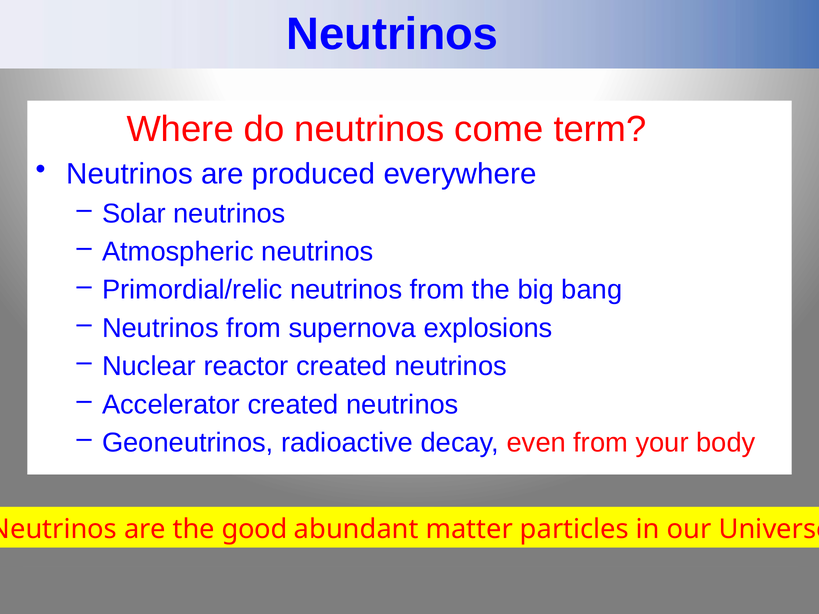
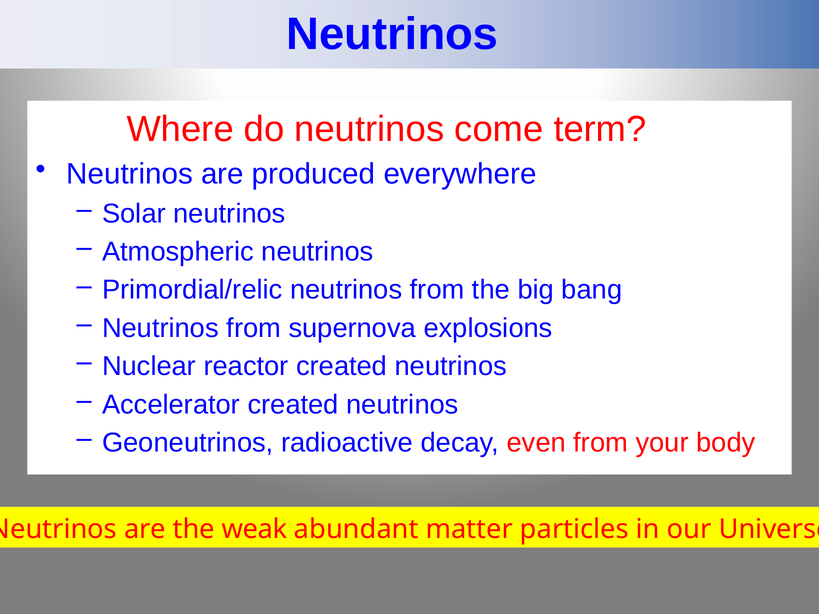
good: good -> weak (255, 529)
